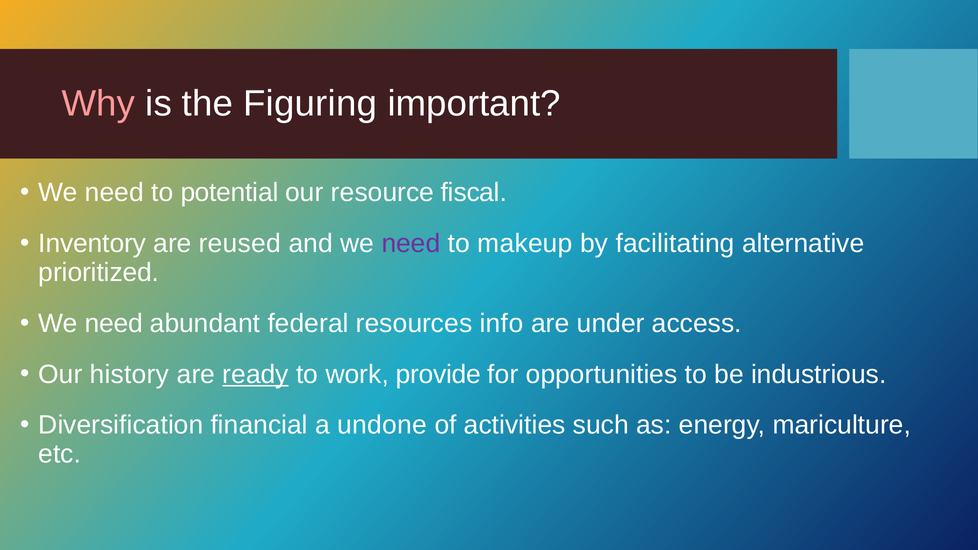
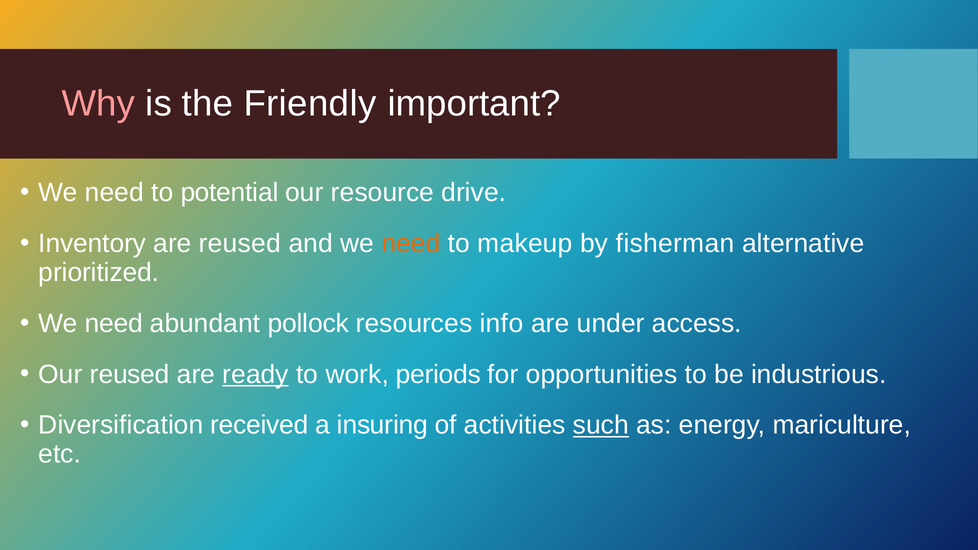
Figuring: Figuring -> Friendly (310, 104)
fiscal: fiscal -> drive (474, 193)
need colour: purple -> orange (411, 244)
facilitating: facilitating -> fisherman (675, 244)
federal: federal -> pollock (308, 323)
Our history: history -> reused (130, 374)
provide: provide -> periods (438, 374)
financial: financial -> received (259, 425)
undone: undone -> insuring (382, 425)
such underline: none -> present (601, 425)
